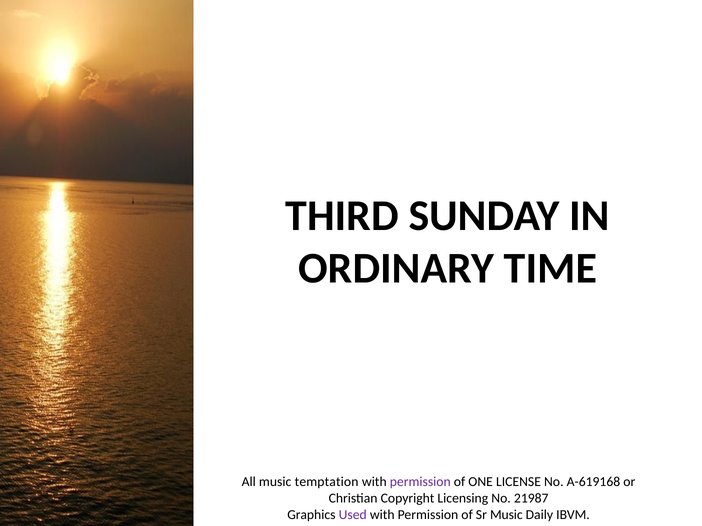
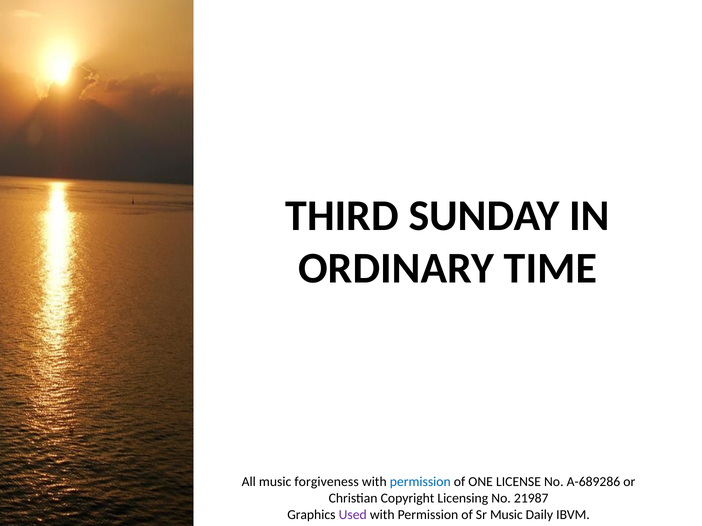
temptation: temptation -> forgiveness (327, 482)
permission colour: purple -> blue (420, 482)
A-619168: A-619168 -> A-689286 (593, 482)
